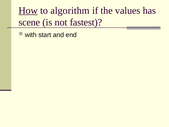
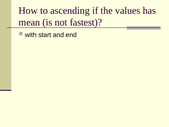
How underline: present -> none (28, 10)
algorithm: algorithm -> ascending (70, 10)
scene: scene -> mean (29, 22)
